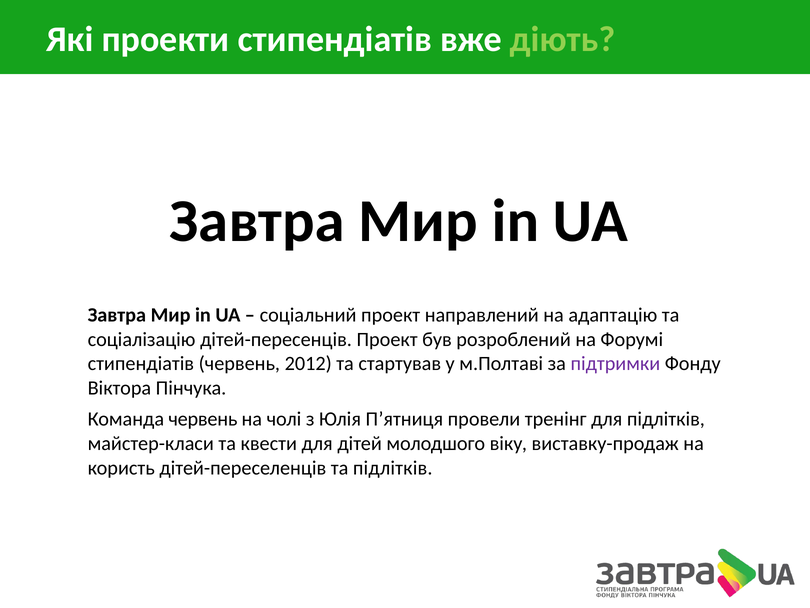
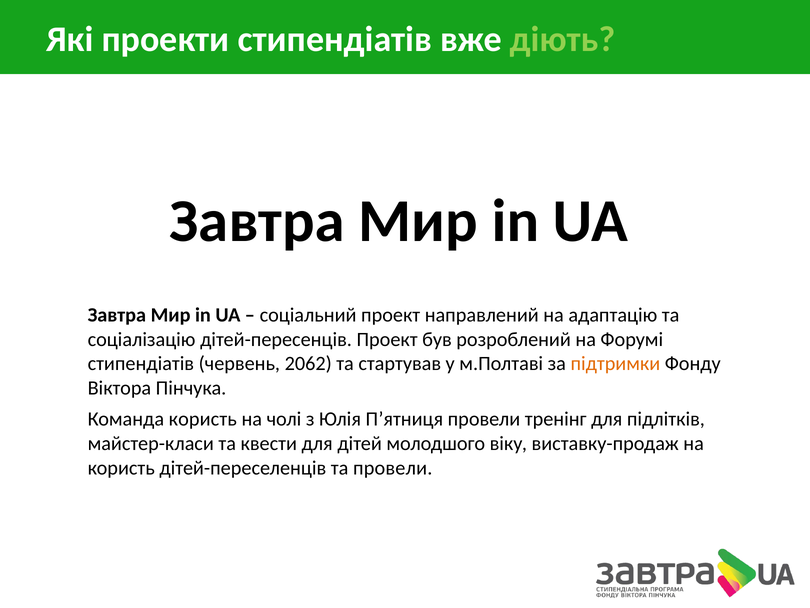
2012: 2012 -> 2062 (308, 363)
підтримки colour: purple -> orange (615, 363)
Команда червень: червень -> користь (203, 419)
та підлітків: підлітків -> провели (393, 467)
